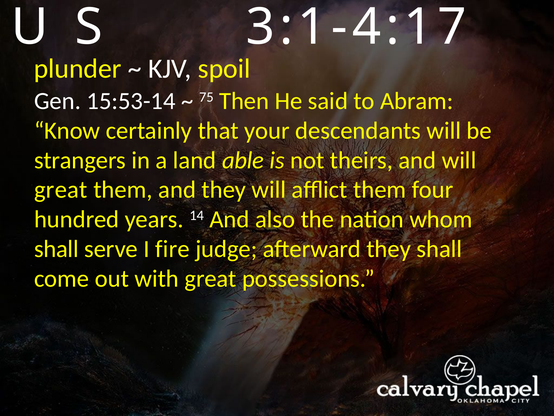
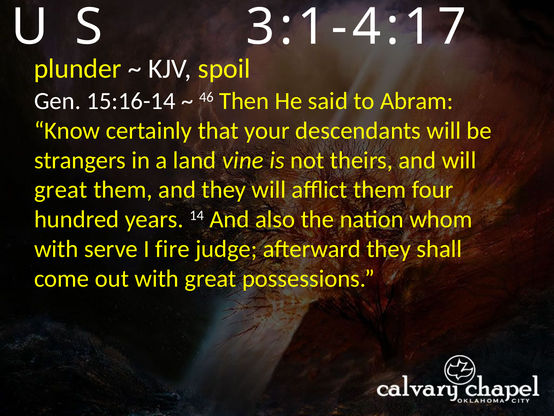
15:53-14: 15:53-14 -> 15:16-14 (131, 101)
75: 75 -> 46 (206, 97)
able: able -> vine (243, 160)
shall: shall -> with (56, 249)
